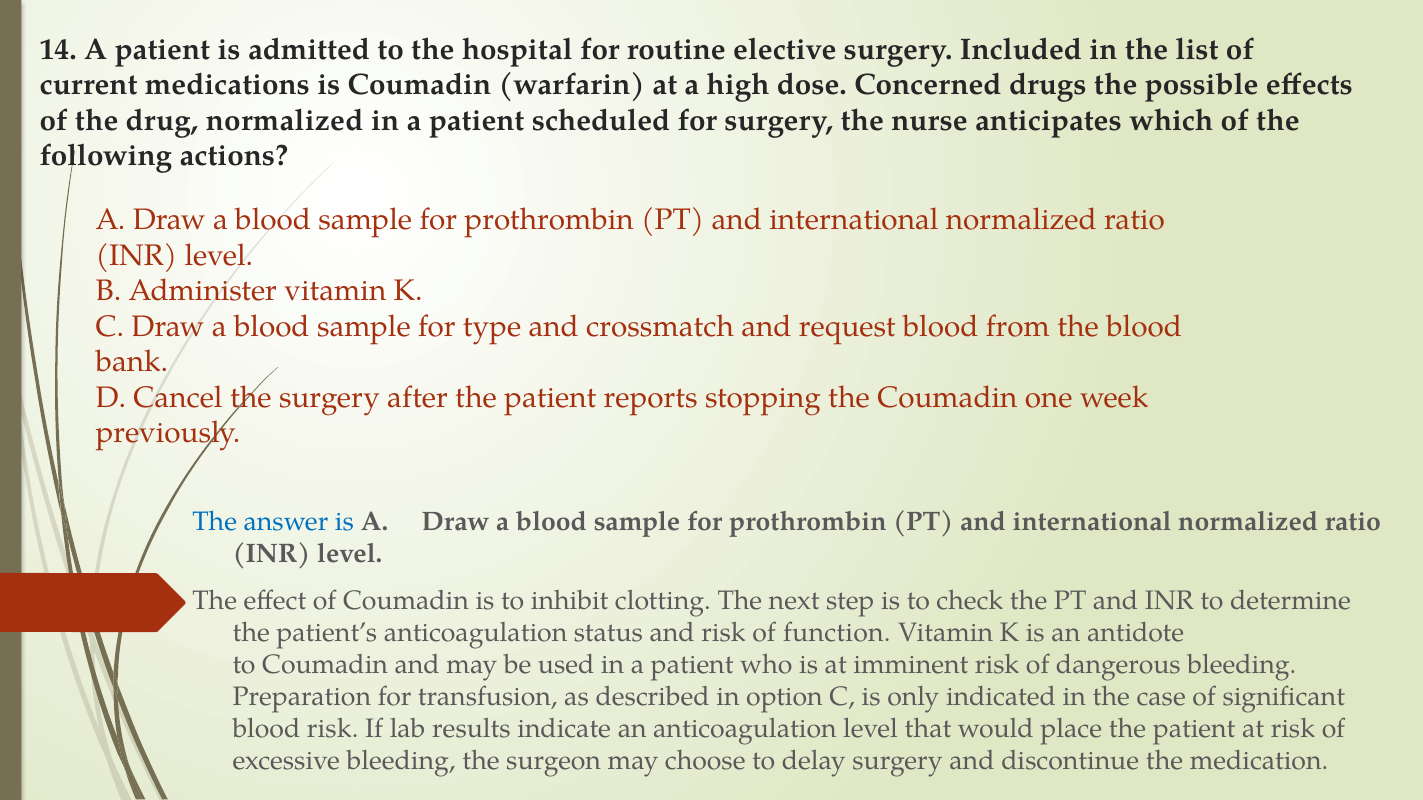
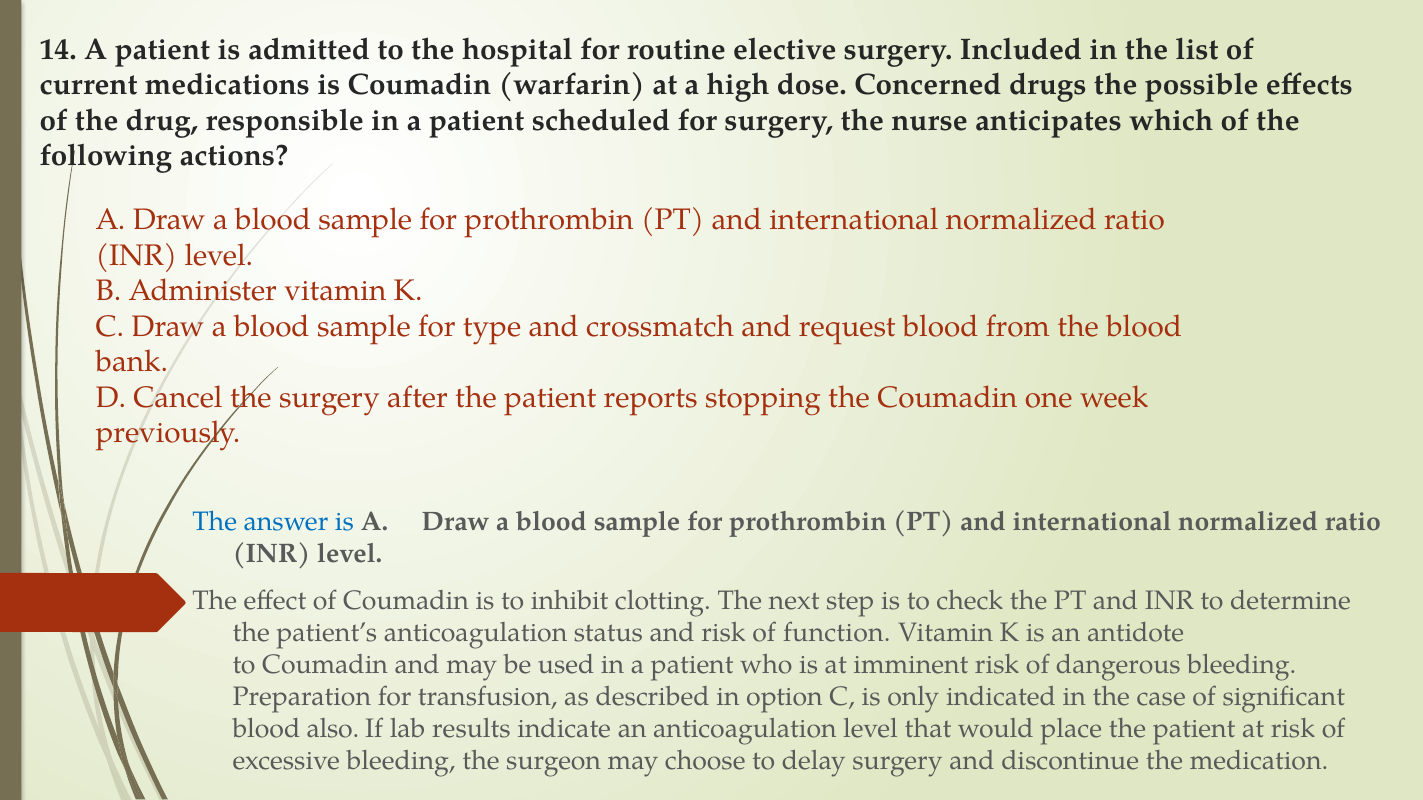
drug normalized: normalized -> responsible (285, 121)
blood risk: risk -> also (333, 729)
